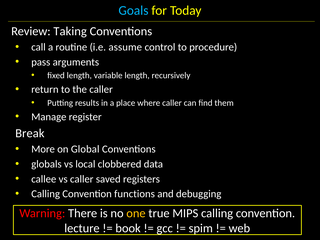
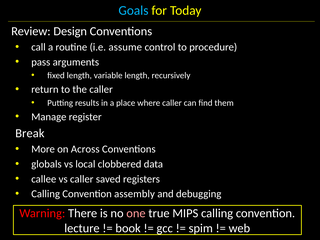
Taking: Taking -> Design (70, 31)
Global: Global -> Across (85, 149)
functions: functions -> assembly (135, 194)
one colour: yellow -> pink (136, 213)
